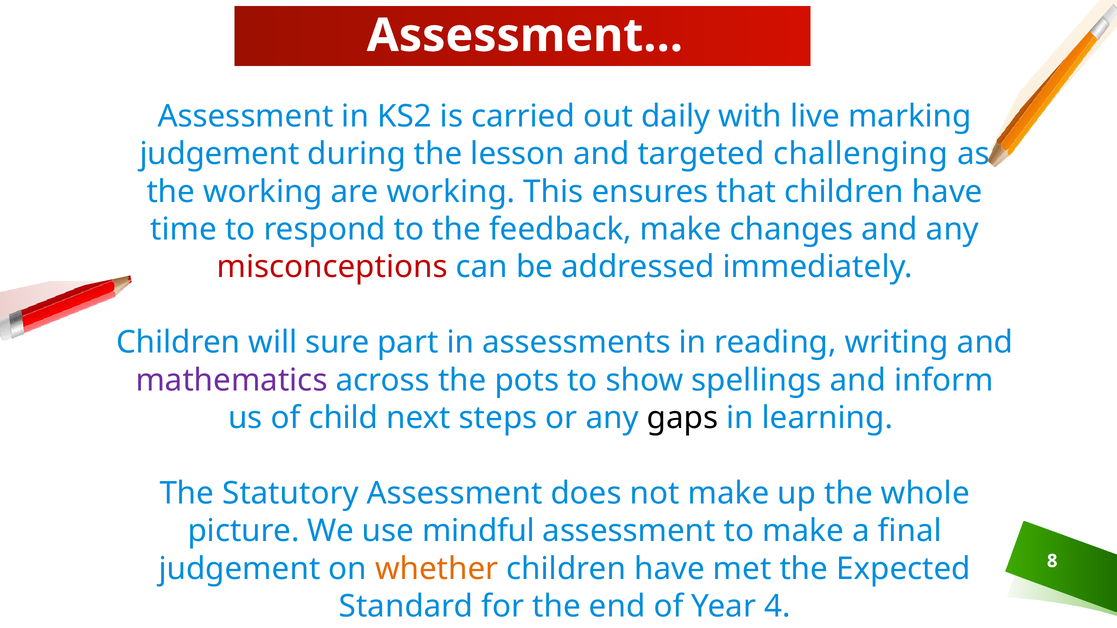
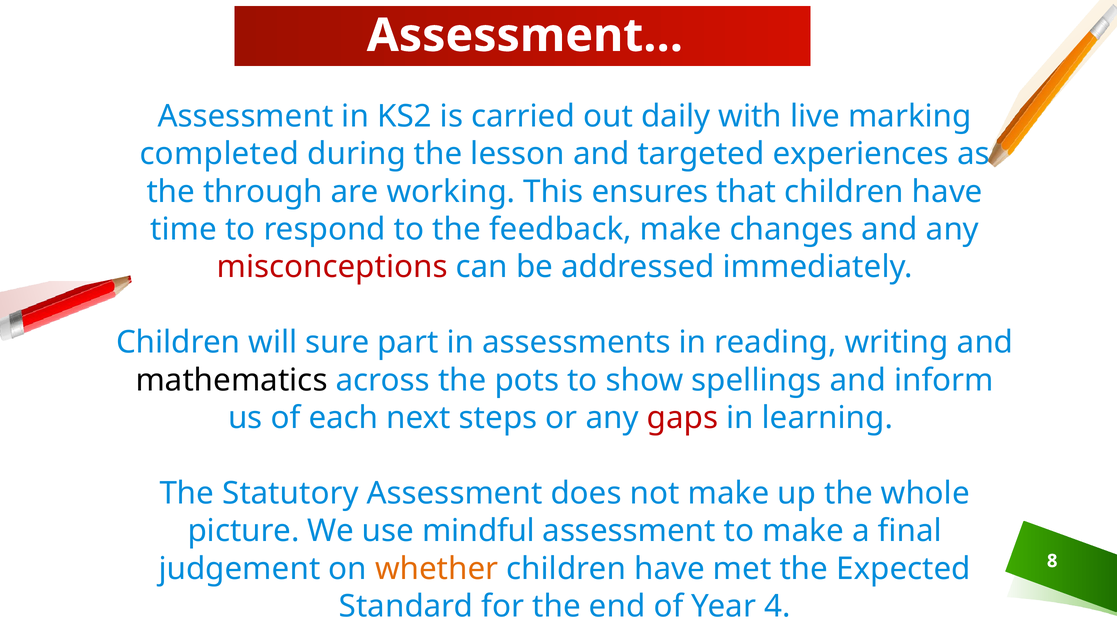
judgement: judgement -> completed (219, 154)
challenging: challenging -> experiences (861, 154)
the working: working -> through (263, 192)
mathematics colour: purple -> black (232, 380)
child: child -> each (343, 418)
gaps colour: black -> red (682, 418)
